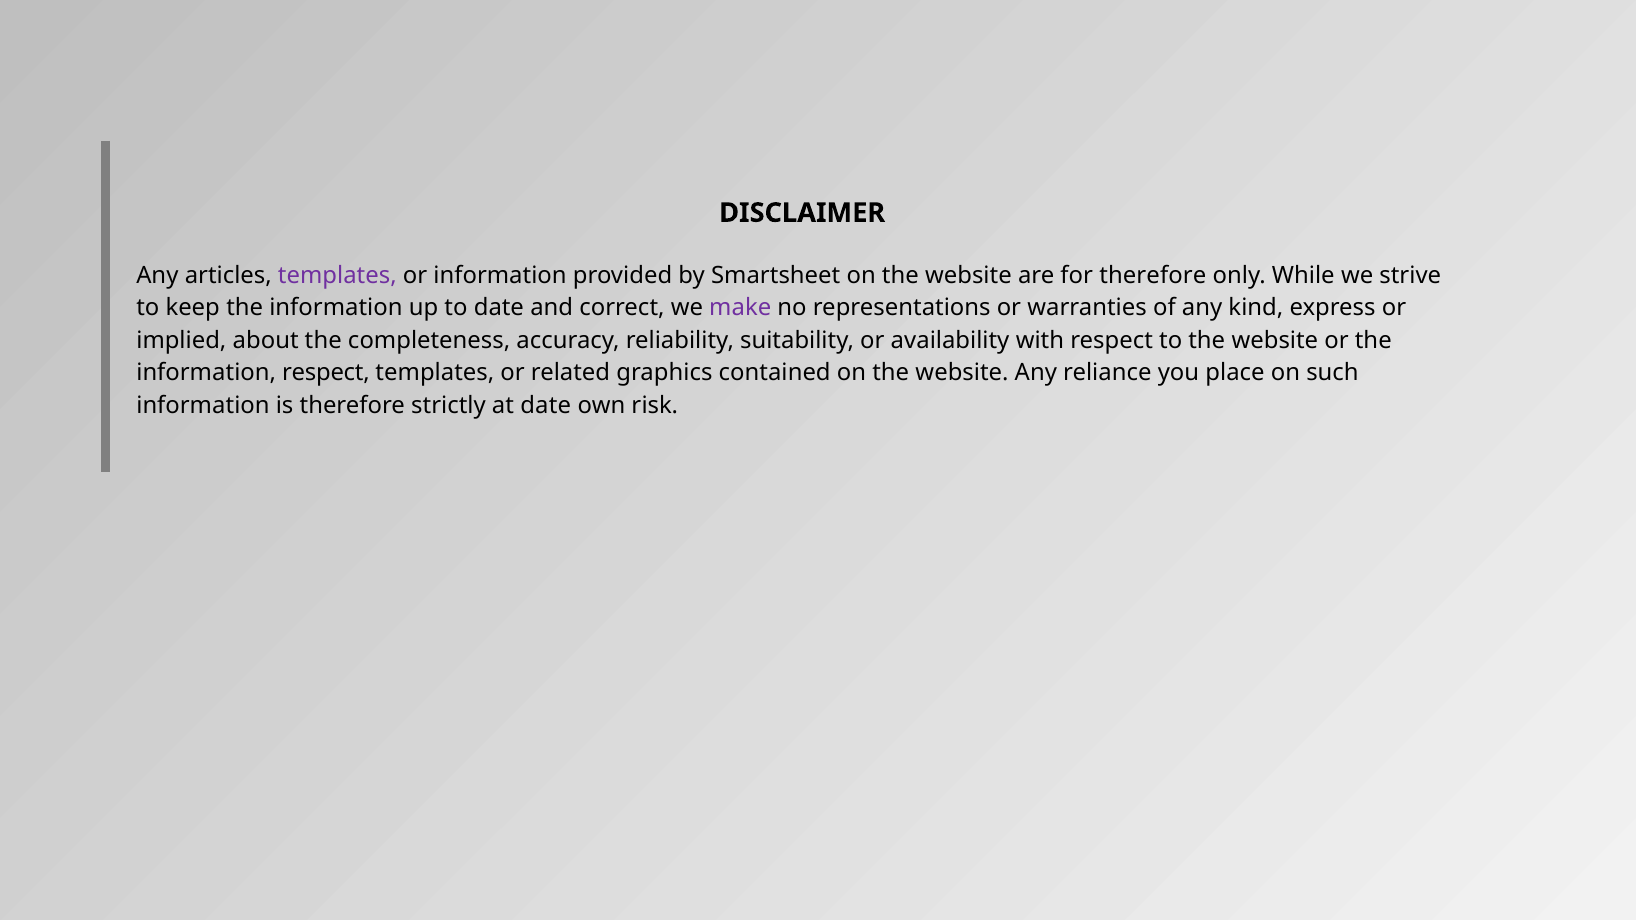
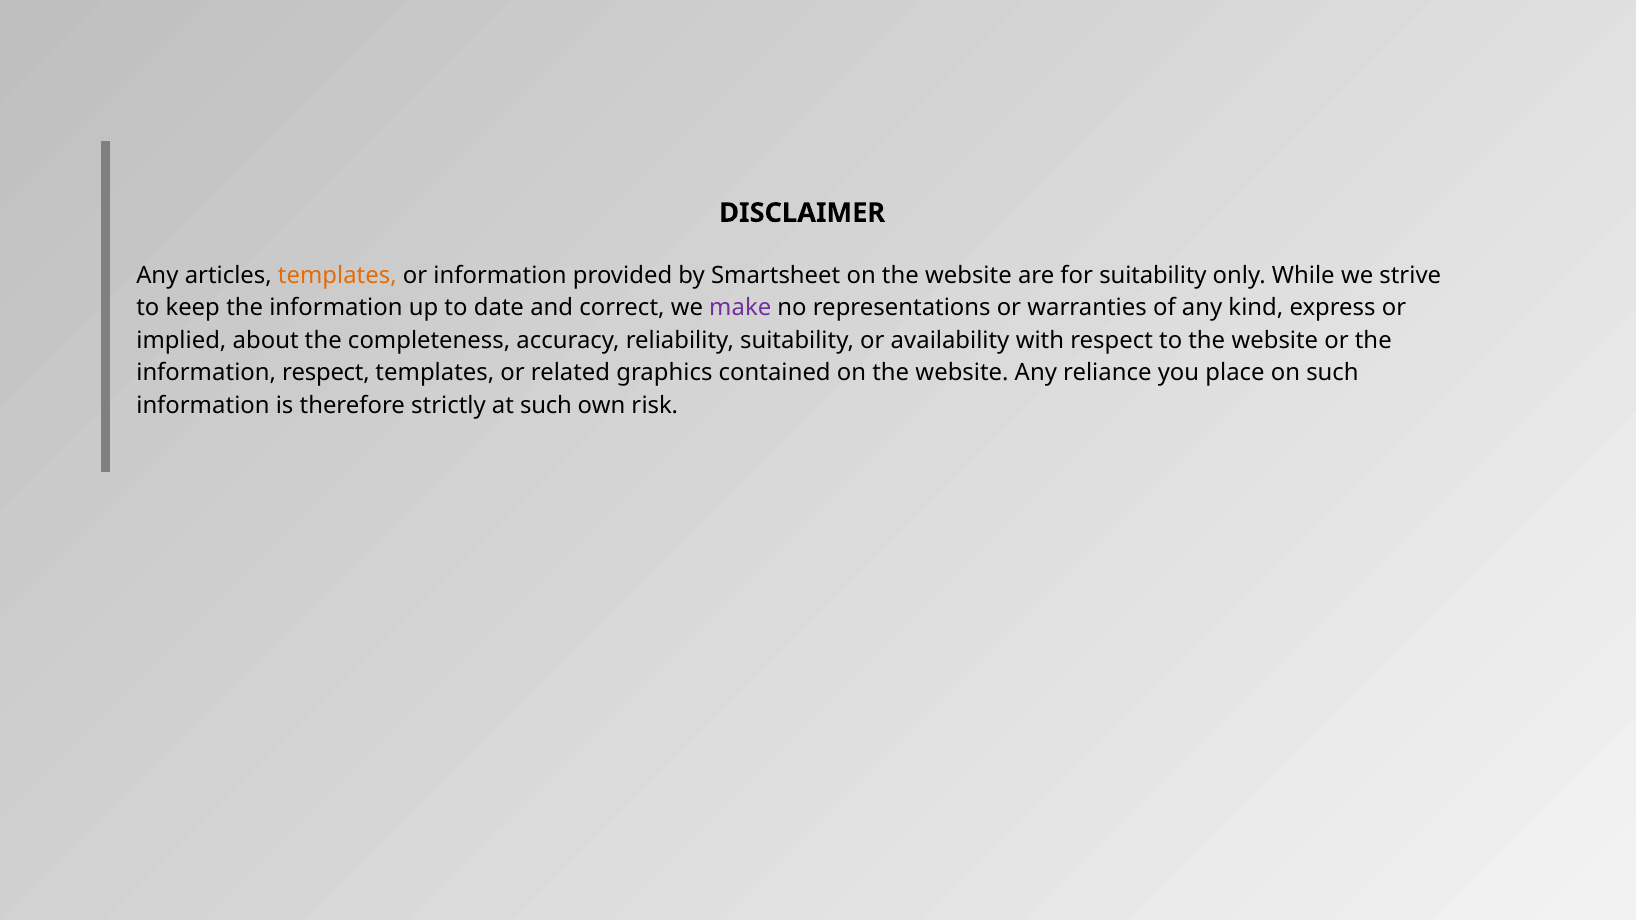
templates colour: purple -> orange (337, 275)
for therefore: therefore -> suitability (1153, 275)
at date: date -> such (546, 405)
